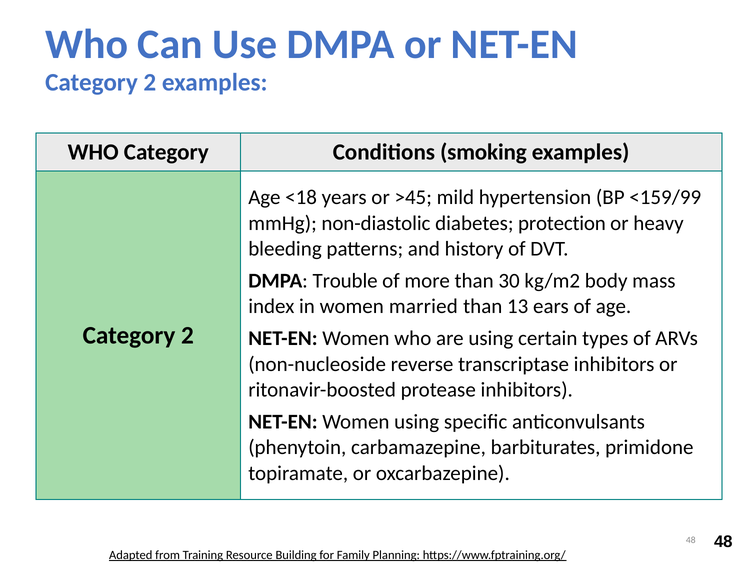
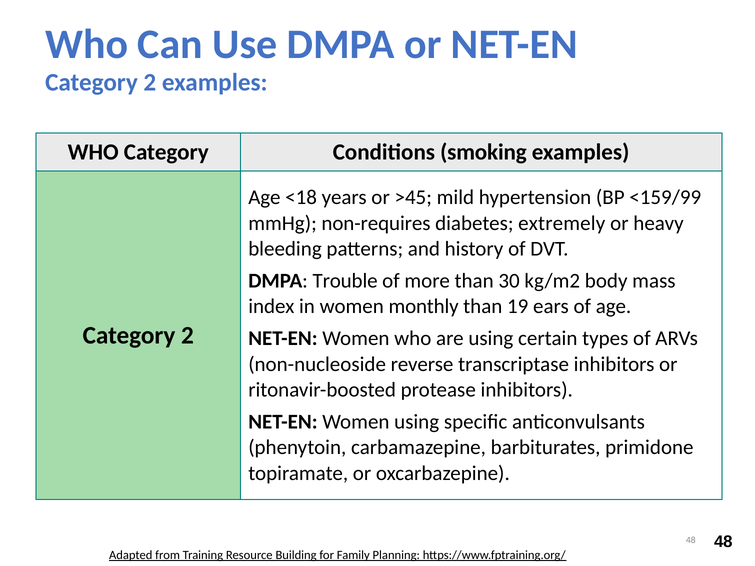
non-diastolic: non-diastolic -> non-requires (376, 223)
protection: protection -> extremely (562, 223)
married: married -> monthly (424, 307)
13: 13 -> 19 (518, 307)
